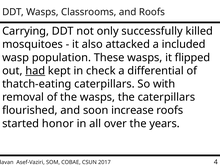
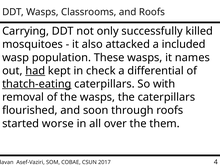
flipped: flipped -> names (192, 58)
thatch-eating underline: none -> present (37, 84)
increase: increase -> through (132, 110)
honor: honor -> worse (58, 124)
years: years -> them (165, 124)
